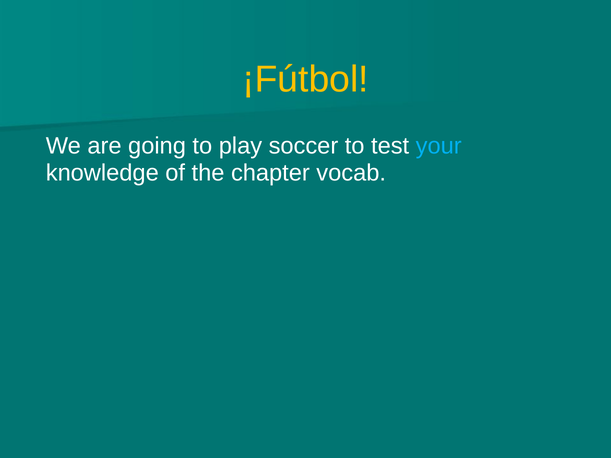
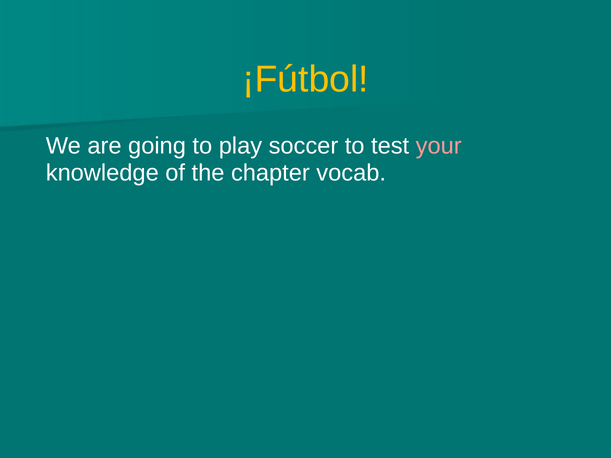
your colour: light blue -> pink (439, 146)
